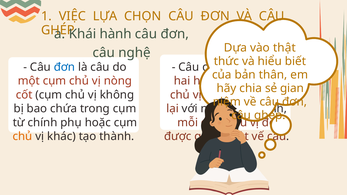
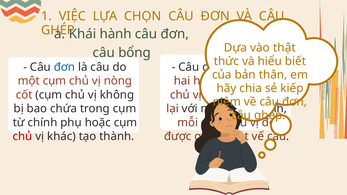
nghệ: nghệ -> bổng (135, 53)
gian: gian -> kiếp (292, 88)
chủ colour: orange -> red (22, 137)
